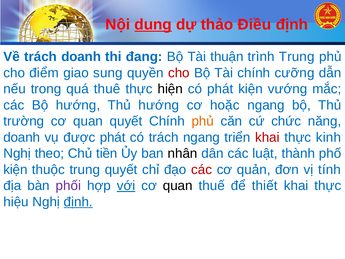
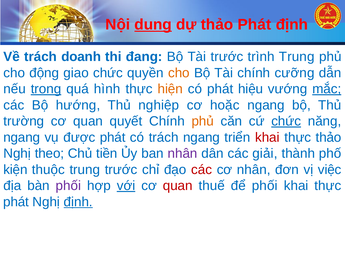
thảo Điều: Điều -> Phát (254, 25)
Tài thuận: thuận -> trước (227, 57)
điểm: điểm -> động (44, 73)
giao sung: sung -> chức (108, 73)
cho colour: red -> orange (179, 73)
trong underline: none -> present (46, 89)
thuê: thuê -> hình (107, 89)
hiện colour: black -> orange (170, 89)
phát kiện: kiện -> hiệu (251, 89)
mắc underline: none -> present (327, 89)
Thủ hướng: hướng -> nghiệp (159, 105)
chức underline: none -> present (286, 121)
doanh: doanh -> ngang (22, 137)
thực kinh: kinh -> thảo (329, 137)
nhân colour: black -> purple (183, 153)
luật: luật -> giải (265, 153)
trung quyết: quyết -> trước (121, 169)
cơ quản: quản -> nhân (254, 169)
tính: tính -> việc (330, 169)
quan colour: black -> red (178, 186)
để thiết: thiết -> phối (265, 186)
hiệu: hiệu -> phát (16, 202)
